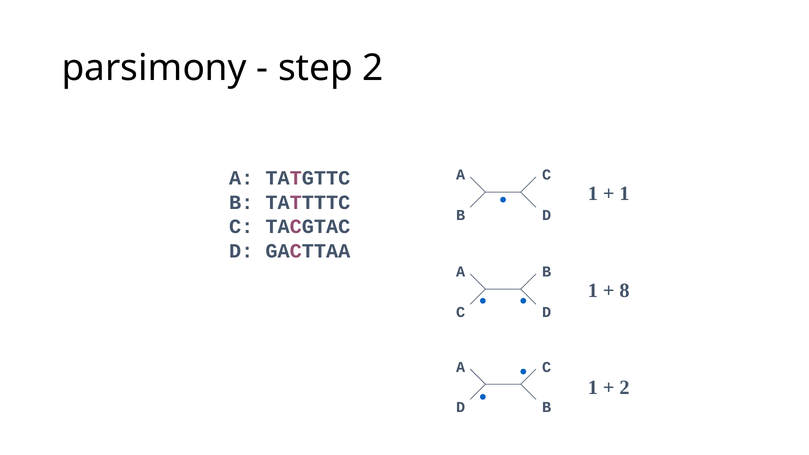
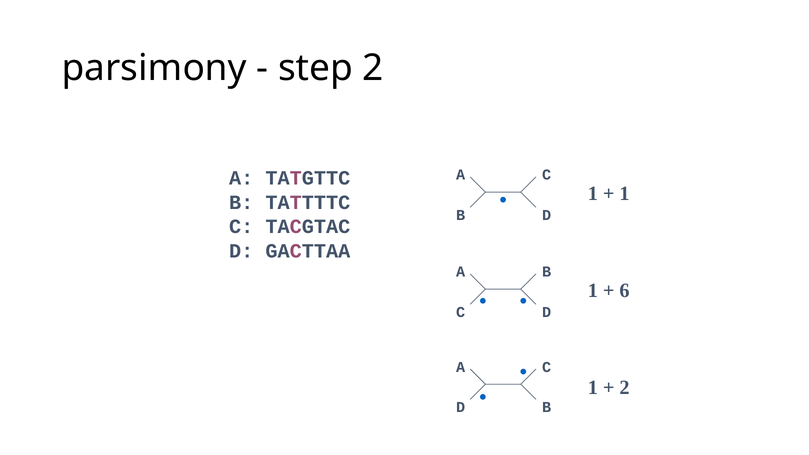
8: 8 -> 6 (624, 291)
